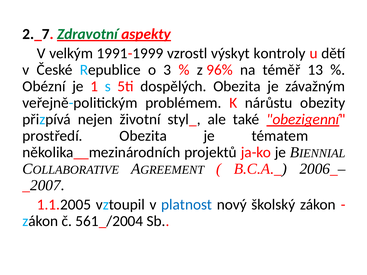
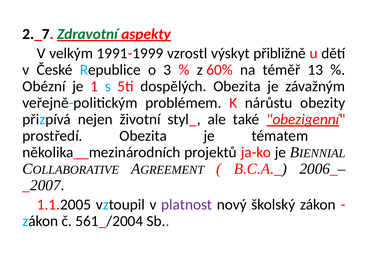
kontroly: kontroly -> přibližně (280, 53)
96%: 96% -> 60% (220, 70)
platnost colour: blue -> purple (187, 205)
